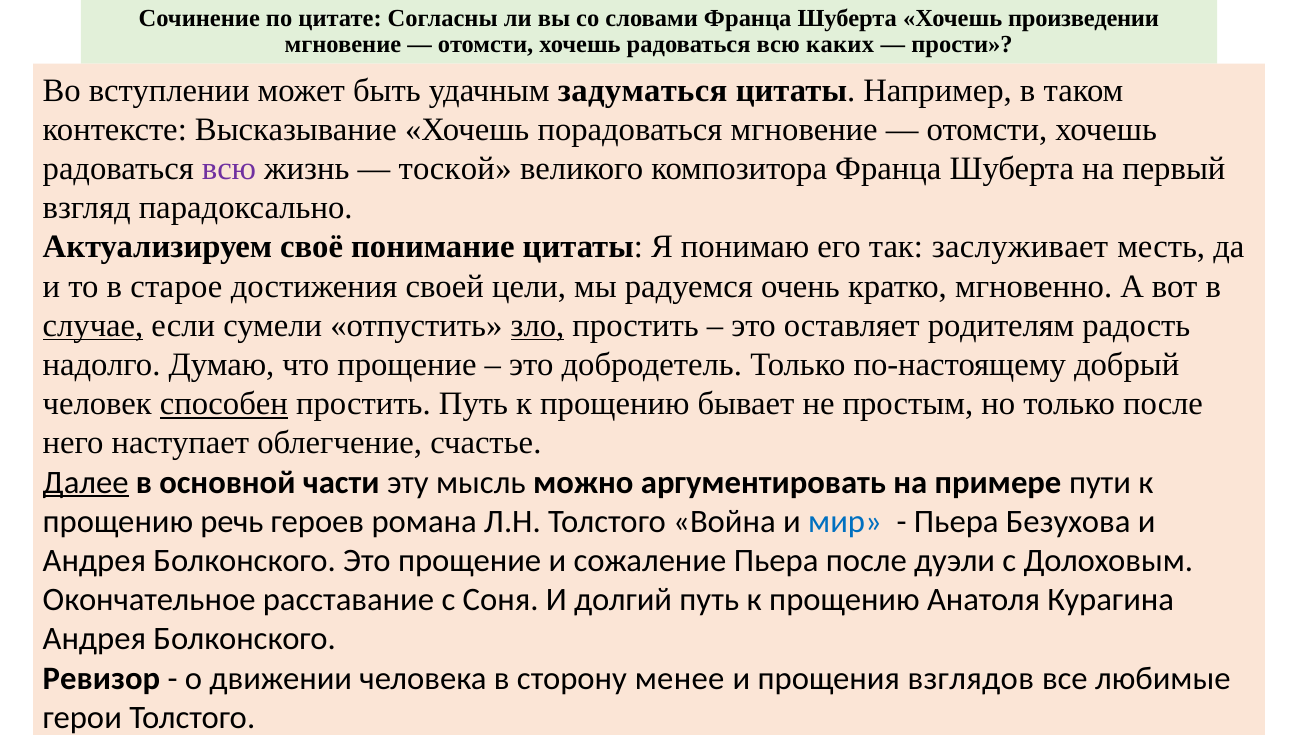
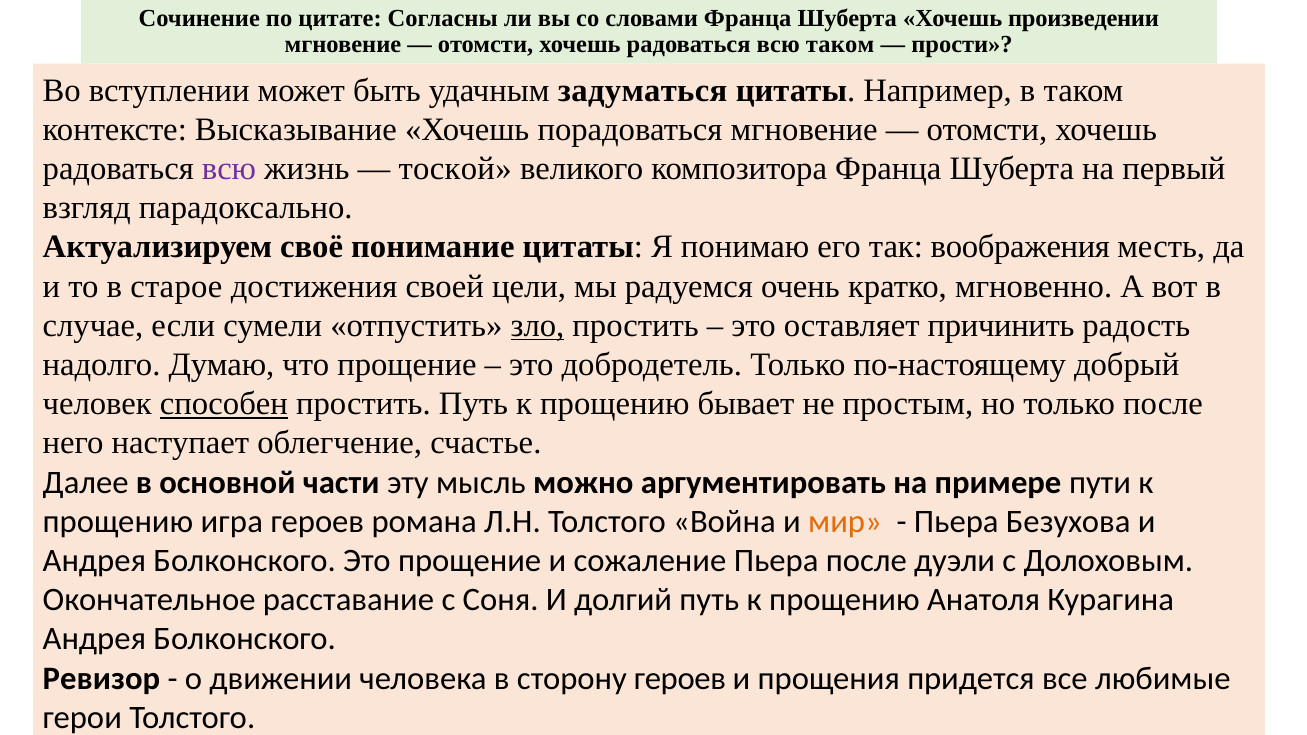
всю каких: каких -> таком (840, 45)
заслуживает: заслуживает -> воображения (1020, 247)
случае underline: present -> none (93, 326)
родителям: родителям -> причинить (1001, 326)
Далее underline: present -> none (86, 482)
речь: речь -> игра (232, 522)
мир colour: blue -> orange (845, 522)
сторону менее: менее -> героев (680, 678)
взглядов: взглядов -> придется (971, 678)
